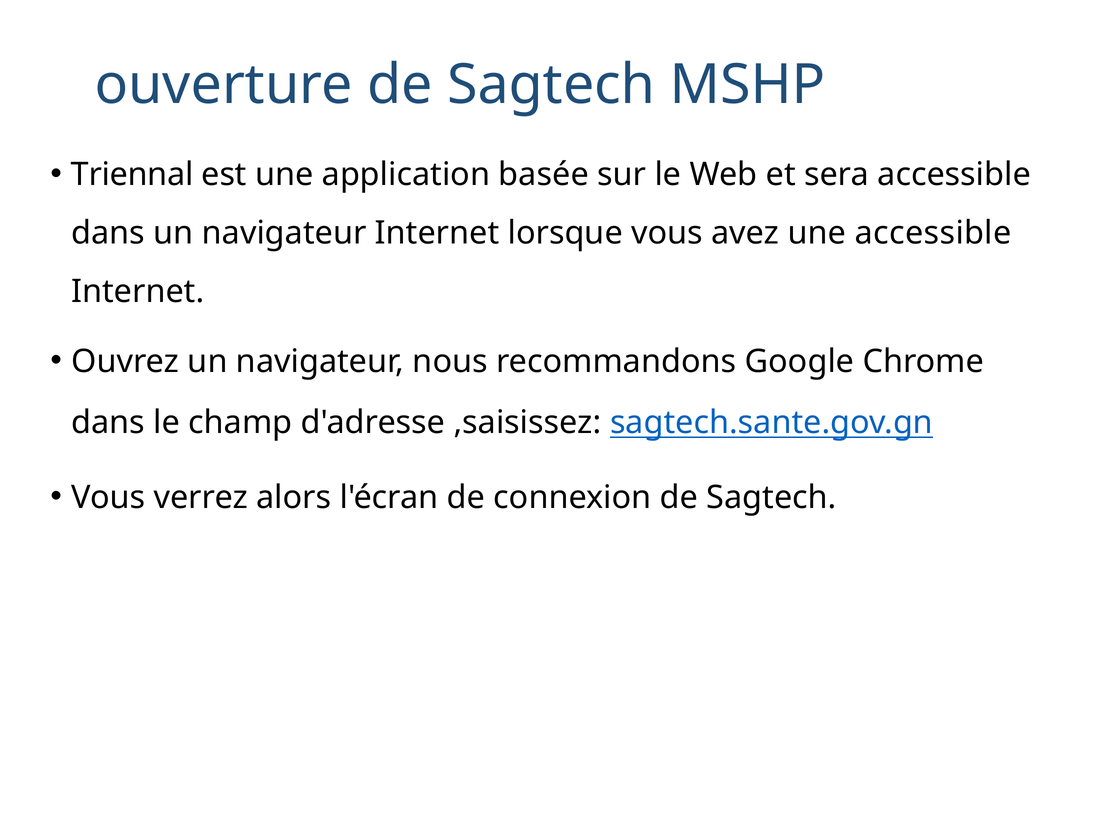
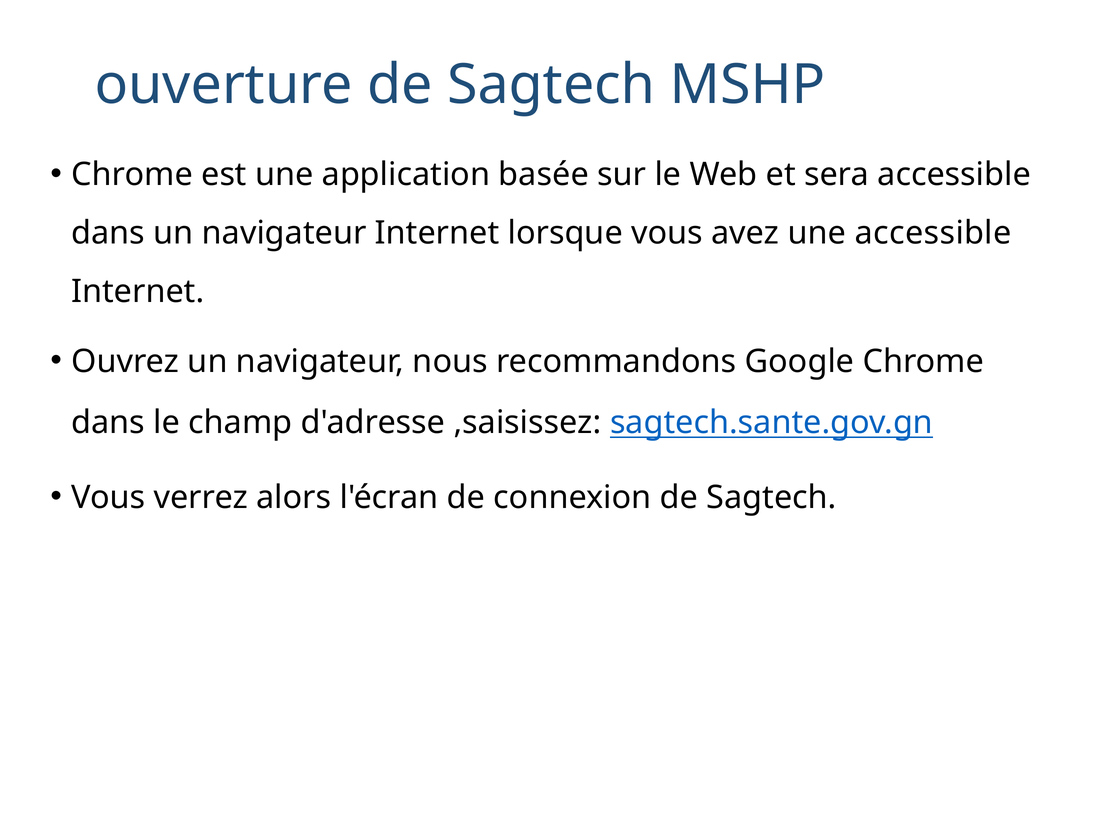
Triennal: Triennal -> Chrome (132, 175)
